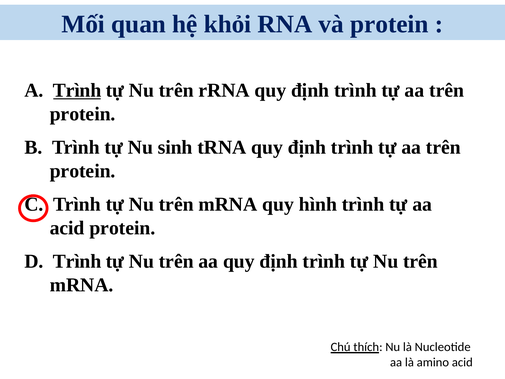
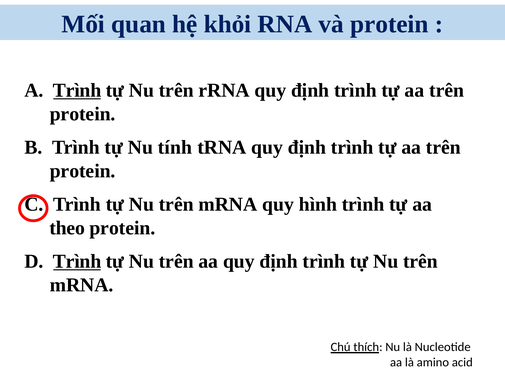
sinh: sinh -> tính (175, 147)
acid: acid -> theo (67, 228)
Trình underline: none -> present (77, 261)
